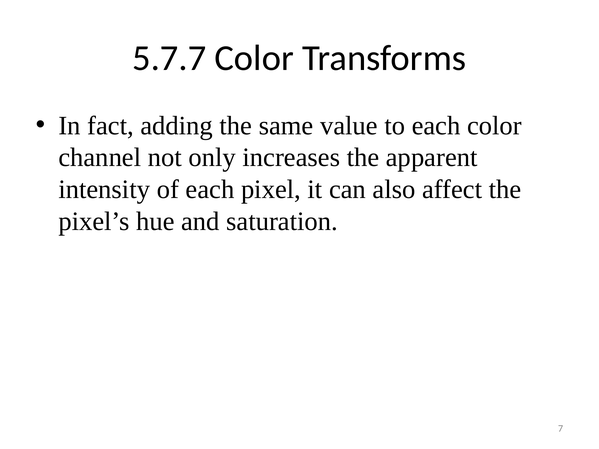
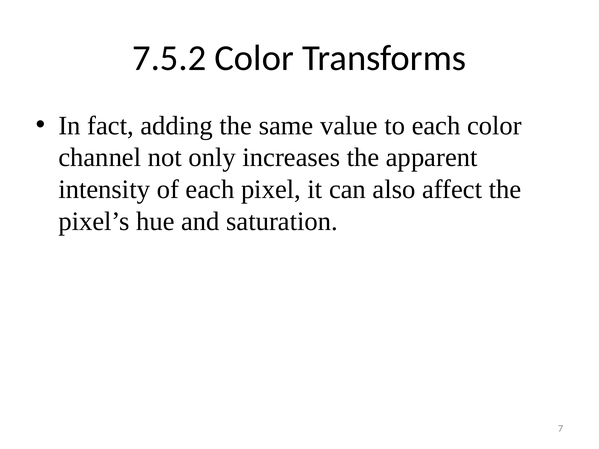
5.7.7: 5.7.7 -> 7.5.2 (169, 58)
